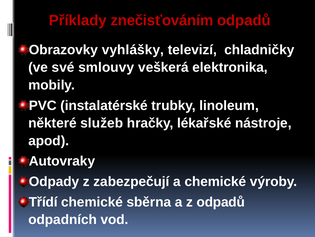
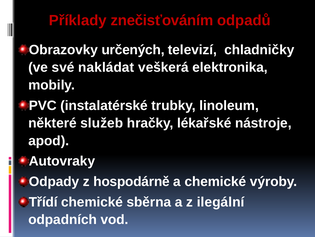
vyhlášky: vyhlášky -> určených (133, 50)
smlouvy: smlouvy -> nakládat (106, 67)
zabezpečují: zabezpečují -> hospodárně (132, 181)
z odpadů: odpadů -> ilegální (221, 201)
